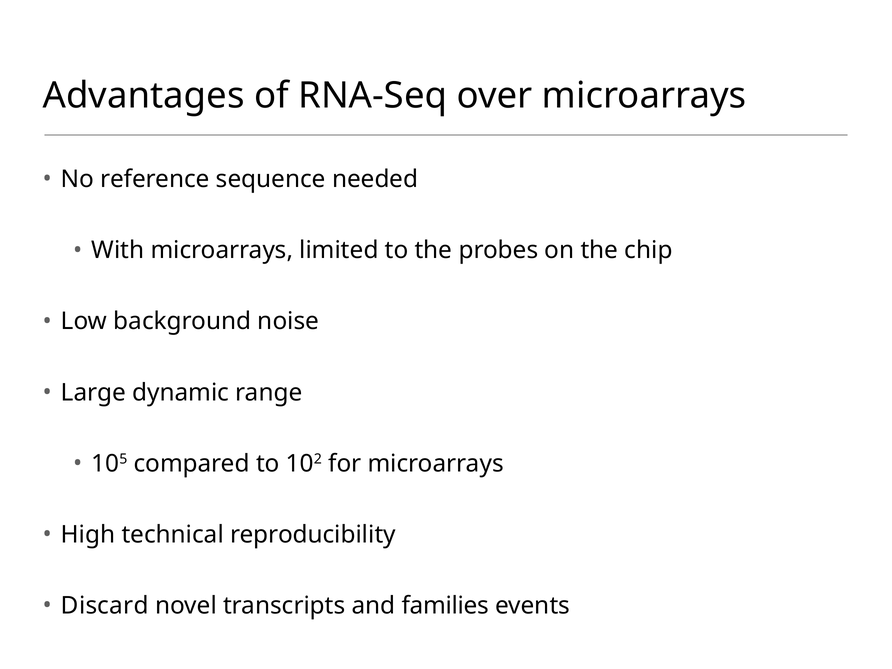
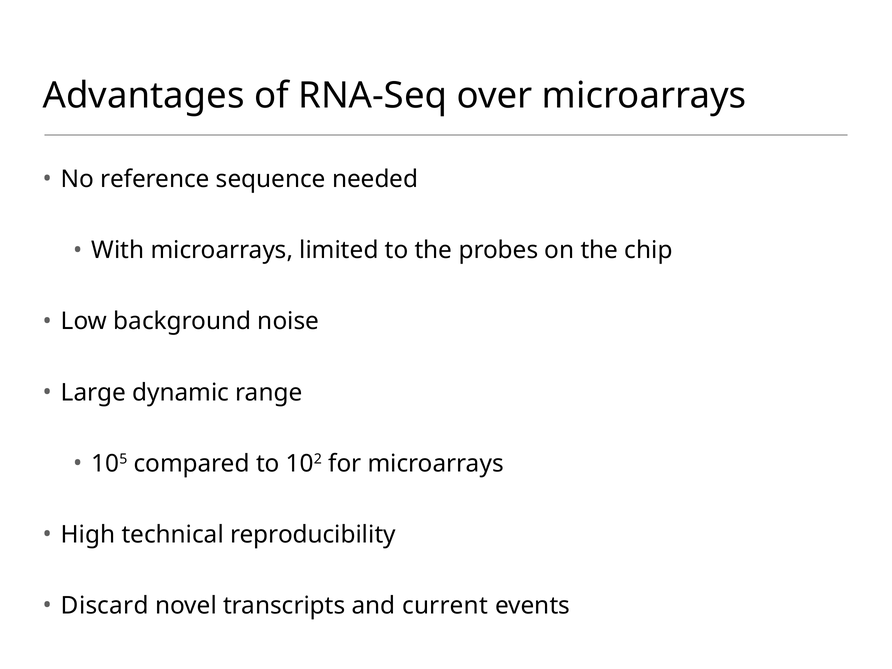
families: families -> current (445, 606)
